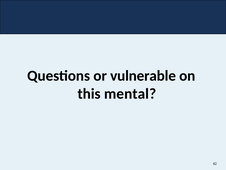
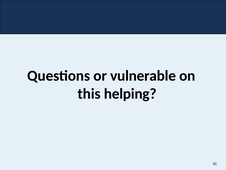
mental: mental -> helping (130, 94)
